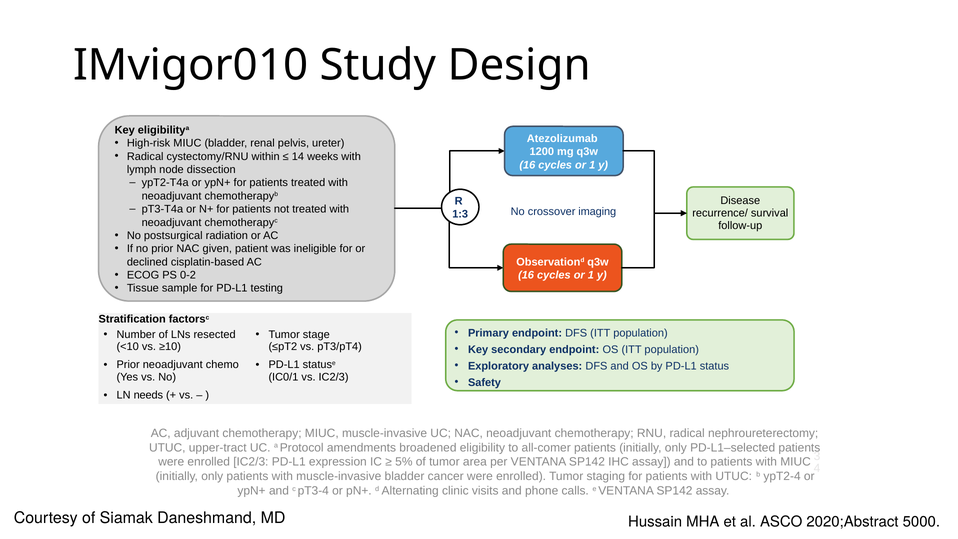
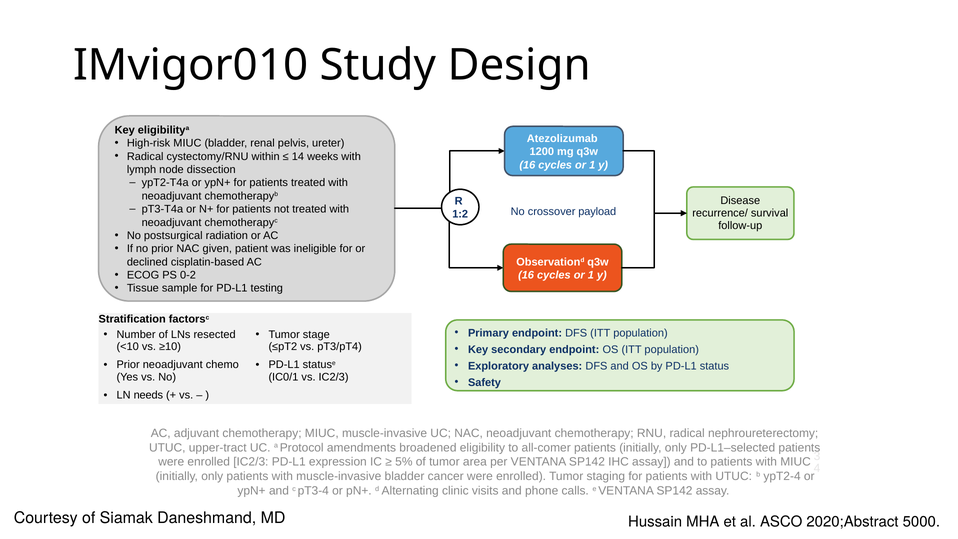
imaging: imaging -> payload (597, 211)
1:3: 1:3 -> 1:2 (460, 214)
